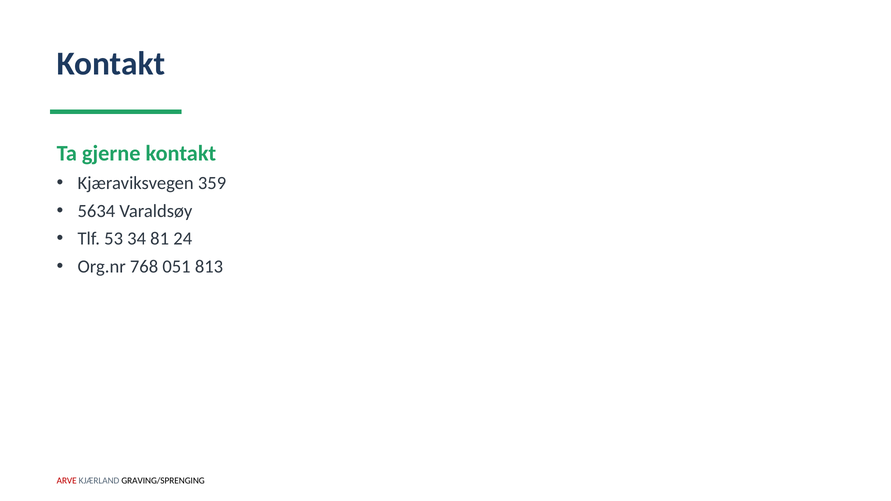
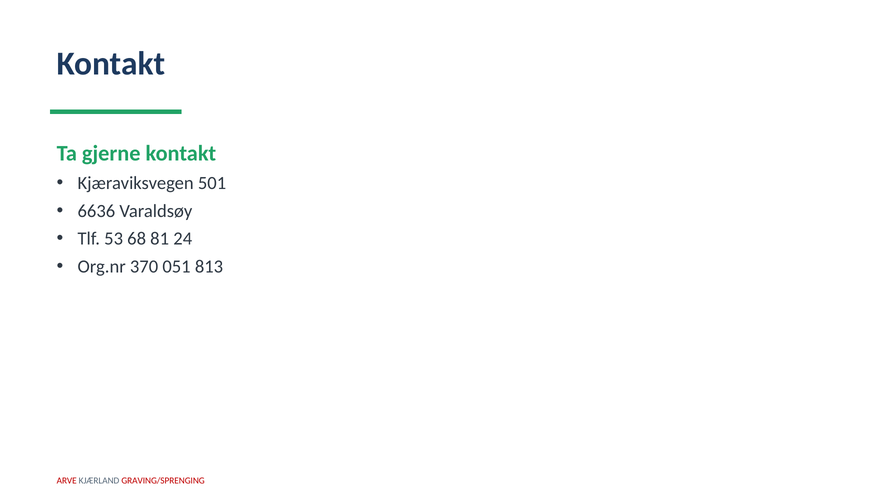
359: 359 -> 501 (212, 183)
5634: 5634 -> 6636 (96, 211)
34: 34 -> 68 (137, 239)
768: 768 -> 370 (144, 267)
GRAVING/SPRENGING colour: black -> red (163, 481)
